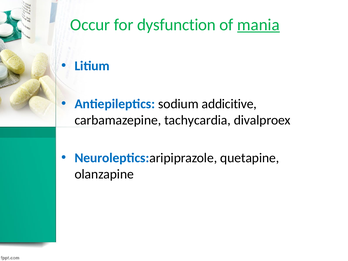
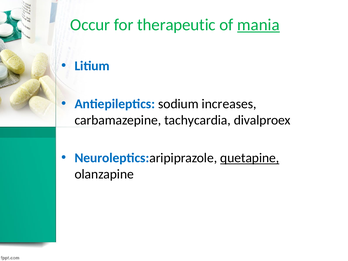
dysfunction: dysfunction -> therapeutic (176, 25)
addicitive: addicitive -> increases (229, 104)
quetapine underline: none -> present (250, 158)
